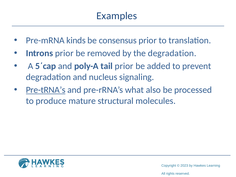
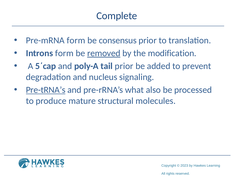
Examples: Examples -> Complete (117, 16)
Pre-mRNA kinds: kinds -> form (76, 40)
Introns prior: prior -> form (64, 53)
removed underline: none -> present (104, 53)
the degradation: degradation -> modification (172, 53)
